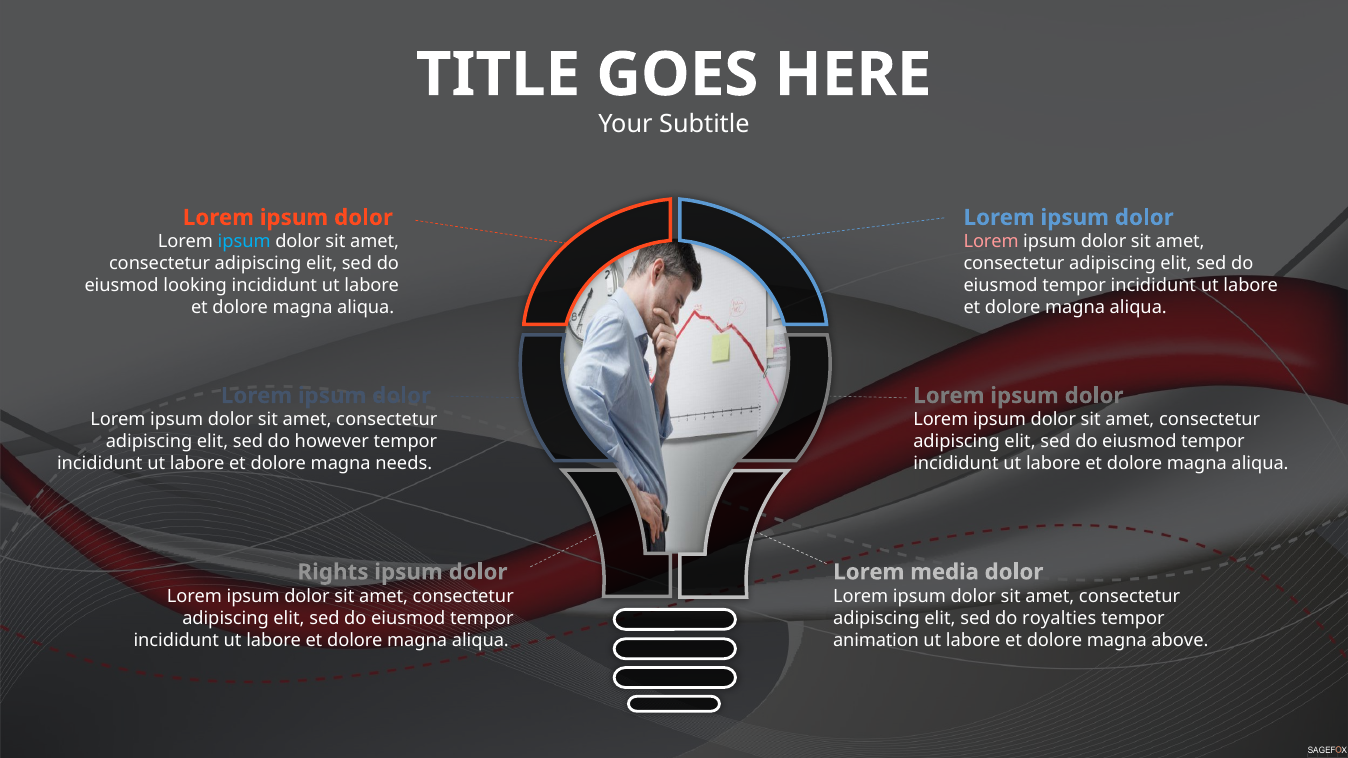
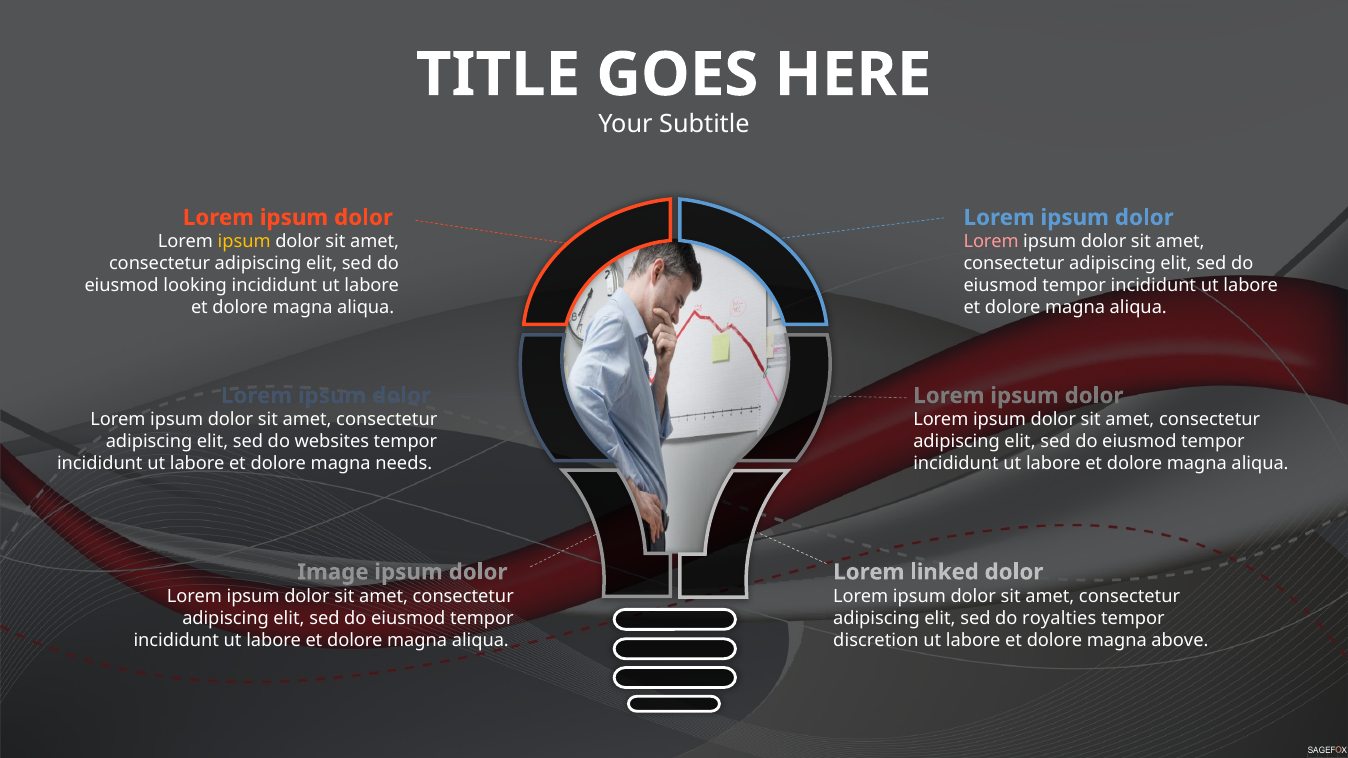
ipsum colour: light blue -> yellow (244, 242)
however: however -> websites (332, 442)
Rights: Rights -> Image (333, 572)
media: media -> linked (945, 572)
animation: animation -> discretion (876, 640)
